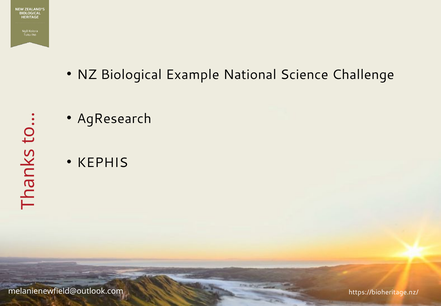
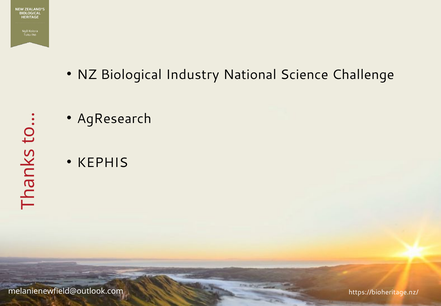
Example: Example -> Industry (192, 74)
